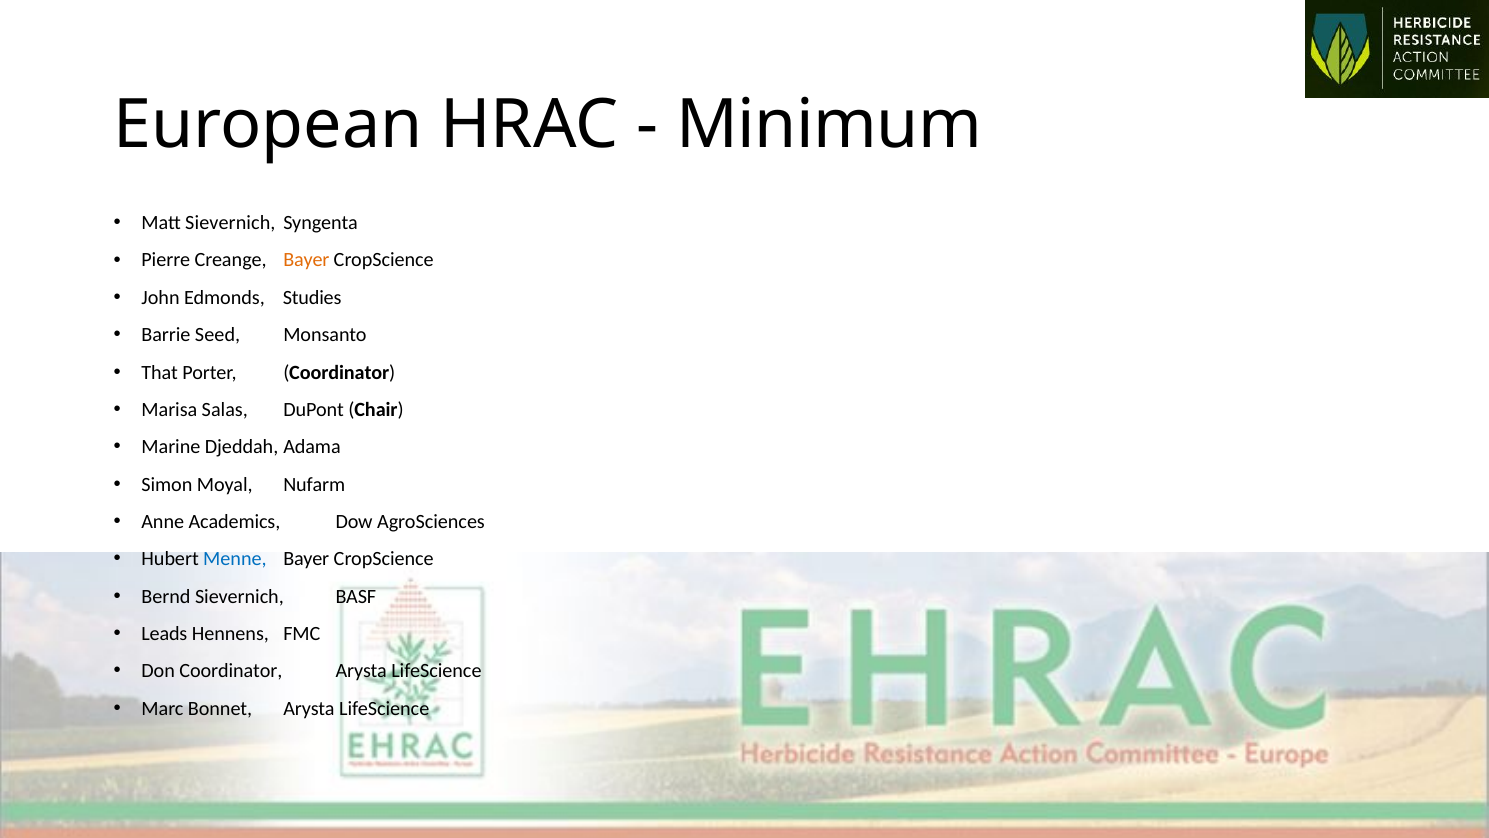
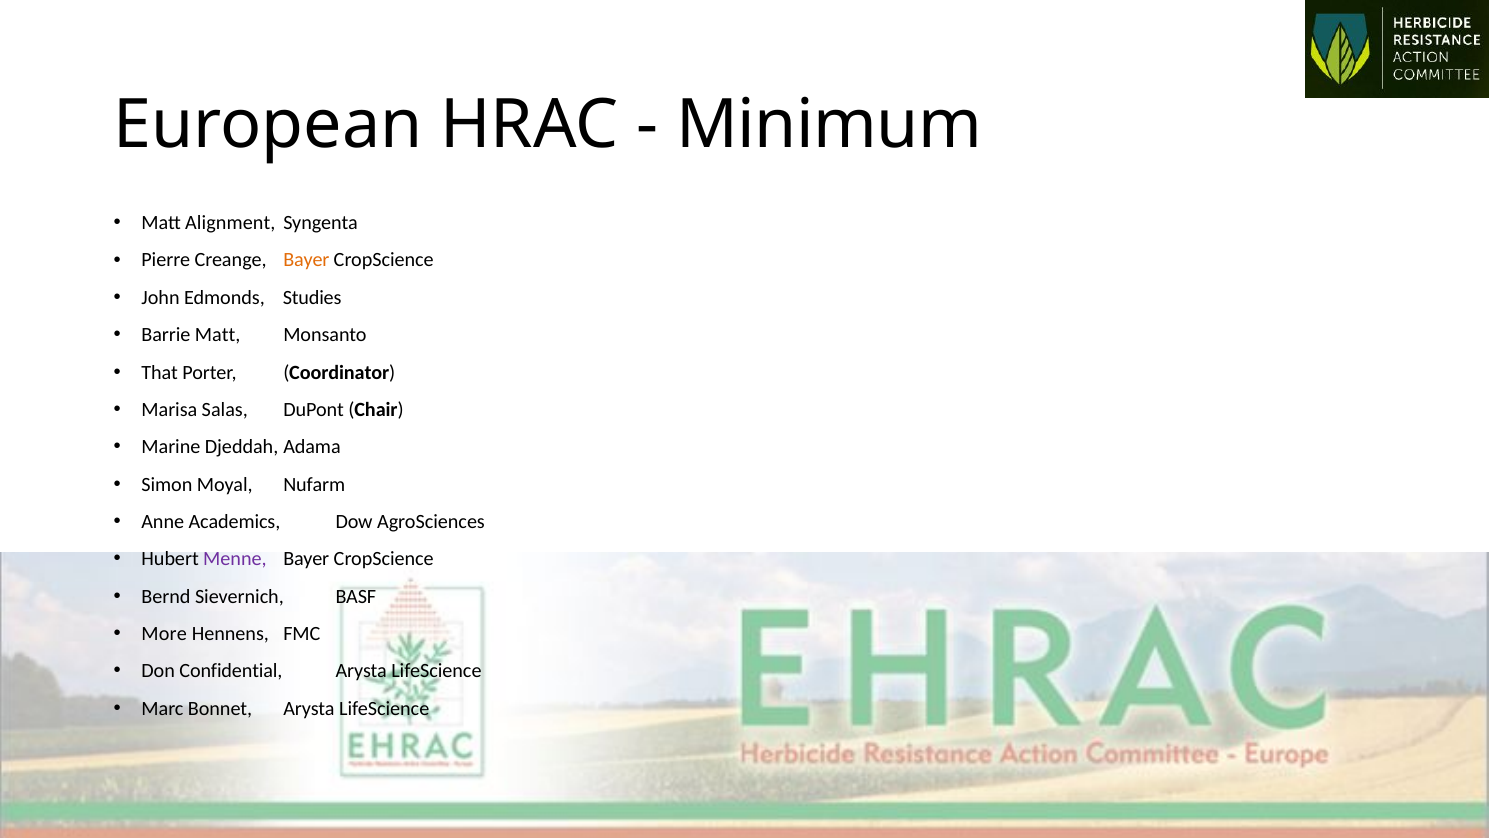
Matt Sievernich: Sievernich -> Alignment (230, 223)
Barrie Seed: Seed -> Matt (218, 335)
Menne colour: blue -> purple (235, 559)
Leads: Leads -> More (164, 633)
Don Coordinator: Coordinator -> Confidential (231, 671)
